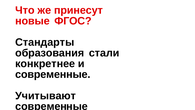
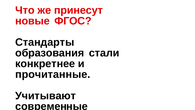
современные: современные -> прочитанные (53, 74)
